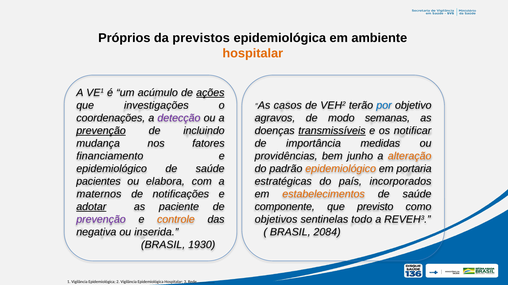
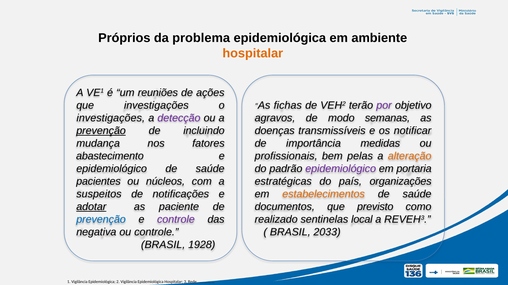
previstos: previstos -> problema (201, 38)
acúmulo: acúmulo -> reuniões (158, 93)
ações underline: present -> none (210, 93)
casos: casos -> fichas (288, 106)
por colour: blue -> purple (384, 106)
coordenações: coordenações -> investigações (111, 118)
transmissíveis underline: present -> none (332, 131)
financiamento: financiamento -> abastecimento (110, 156)
providências: providências -> profissionais (286, 156)
junho: junho -> pelas (360, 156)
epidemiológico colour: orange -> purple (341, 169)
elabora: elabora -> núcleos (166, 182)
incorporados: incorporados -> organizações (401, 182)
maternos: maternos -> suspeitos (99, 195)
componente: componente -> documentos (285, 207)
prevenção colour: purple -> blue (101, 220)
controle colour: orange -> purple (176, 220)
objetivos: objetivos -> realizado (276, 220)
todo: todo -> local (362, 220)
ou inserida: inserida -> controle (156, 233)
2084: 2084 -> 2033 (327, 233)
1930: 1930 -> 1928 (202, 245)
